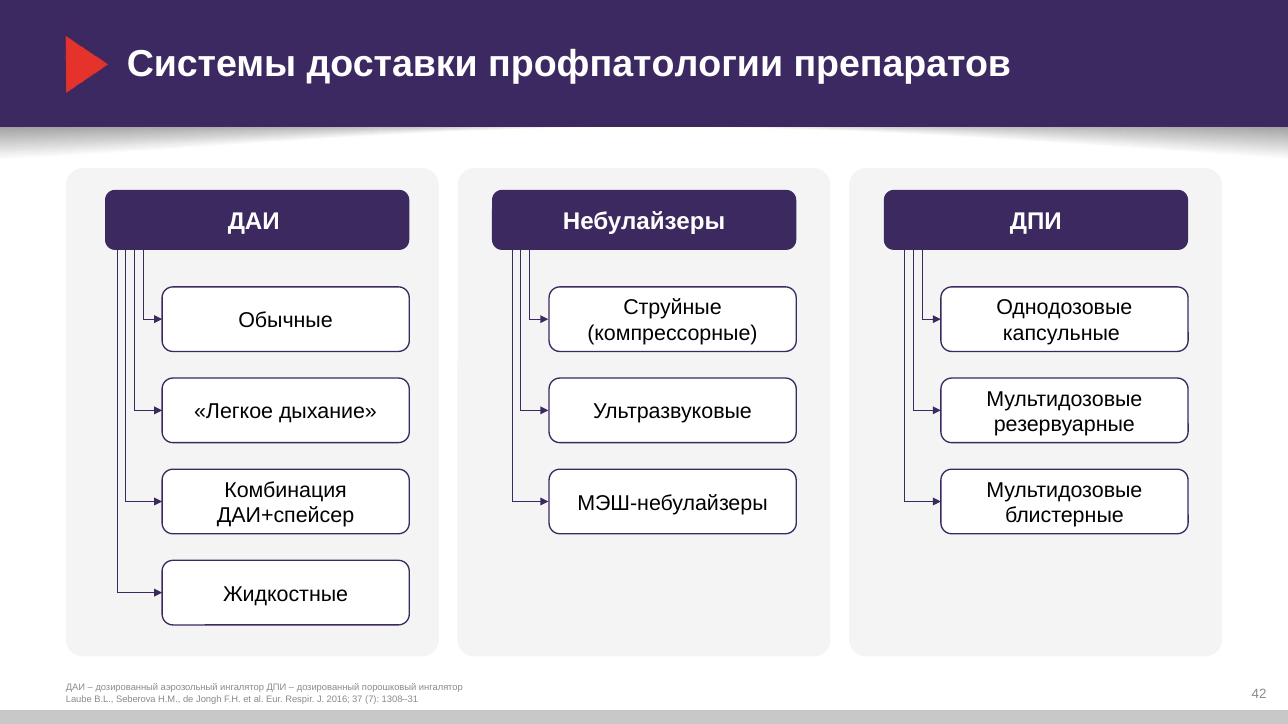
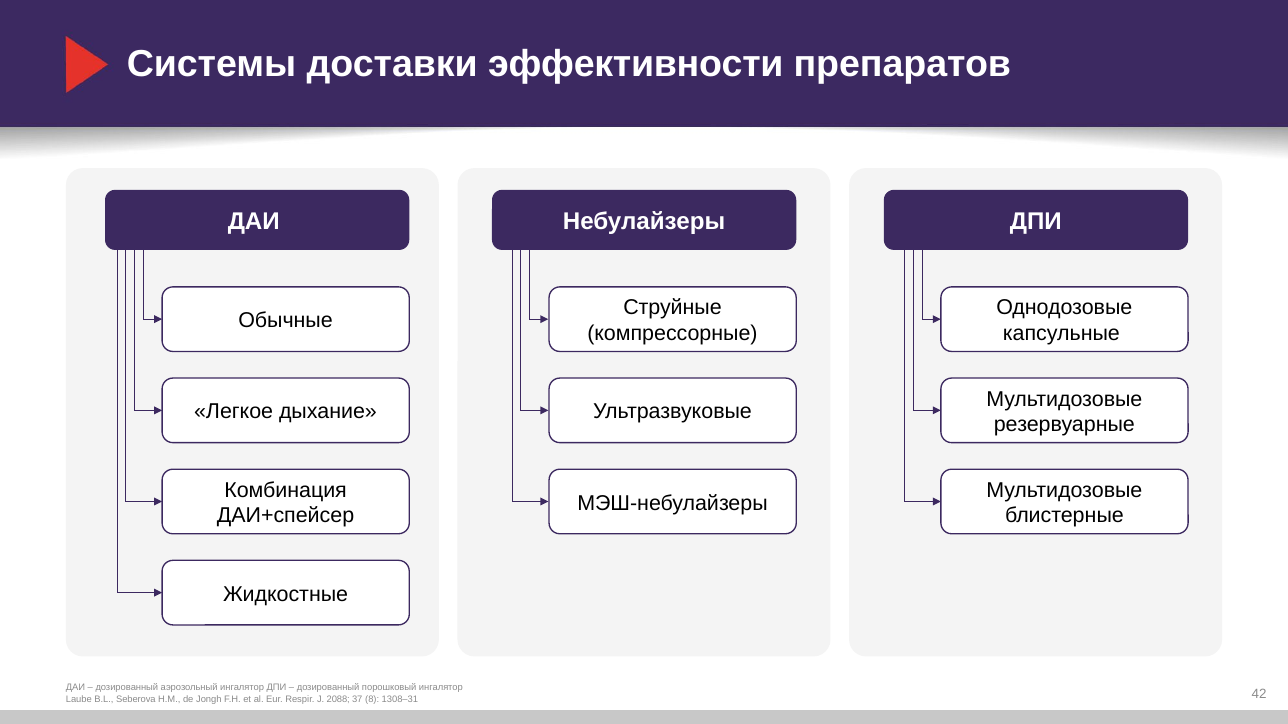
профпатологии: профпатологии -> эффективности (636, 64)
2016: 2016 -> 2088 (338, 700)
7: 7 -> 8 (372, 700)
